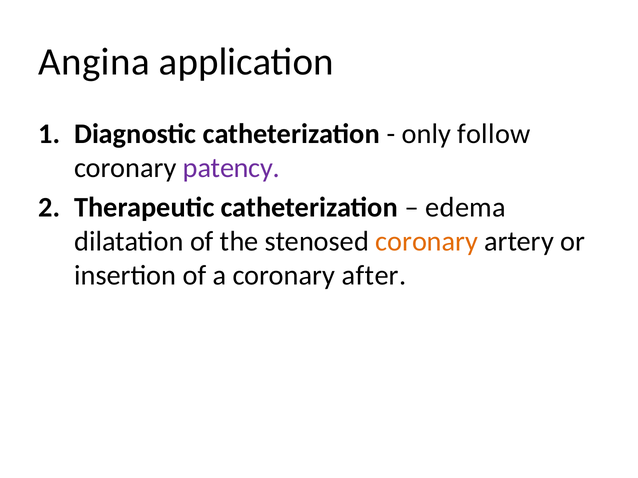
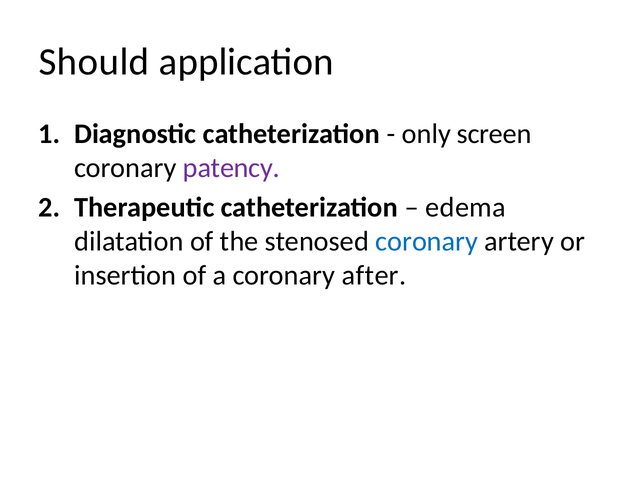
Angina: Angina -> Should (94, 62)
follow: follow -> screen (494, 134)
coronary colour: orange -> blue (427, 242)
